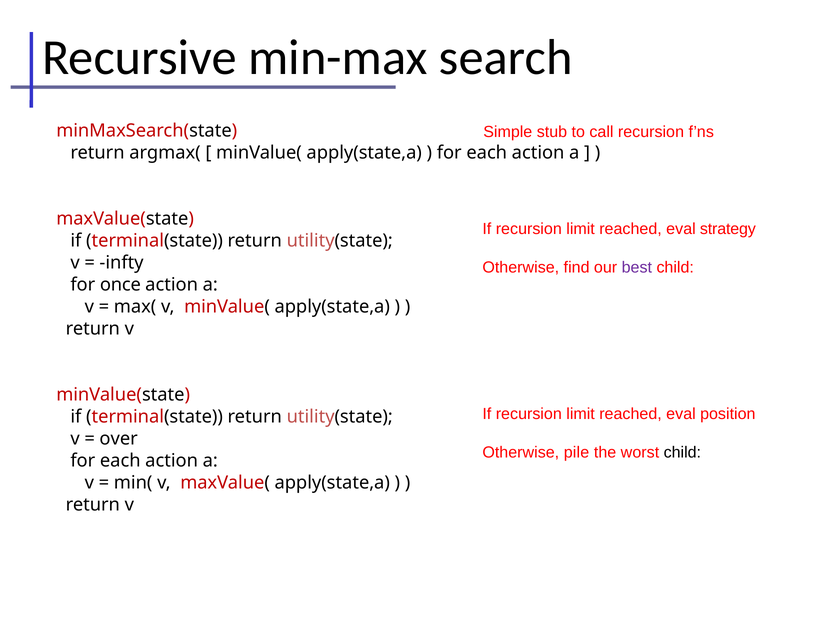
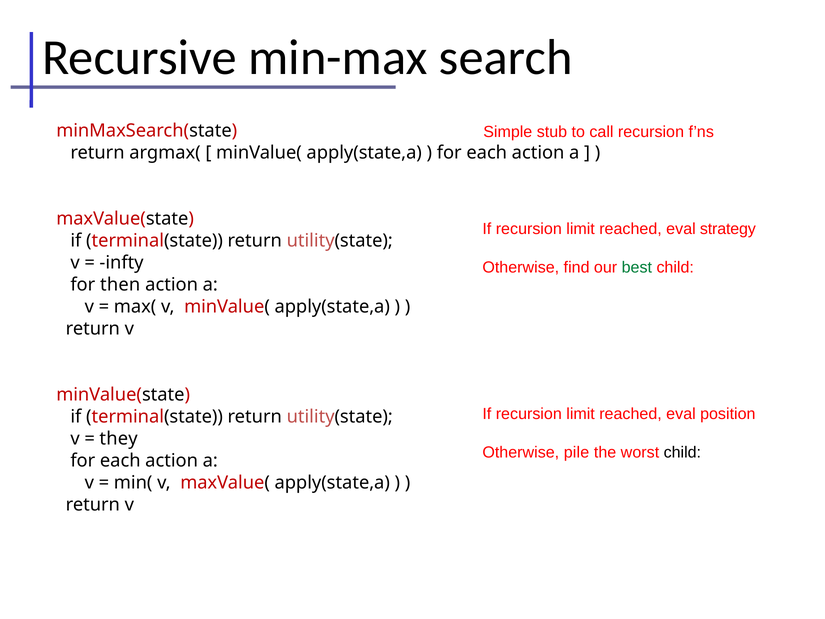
best colour: purple -> green (637, 267)
once: once -> then (120, 285)
over: over -> they (119, 438)
